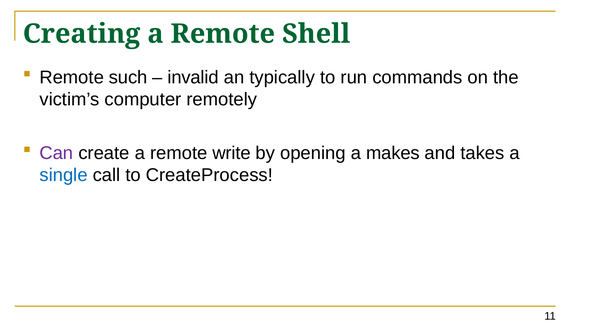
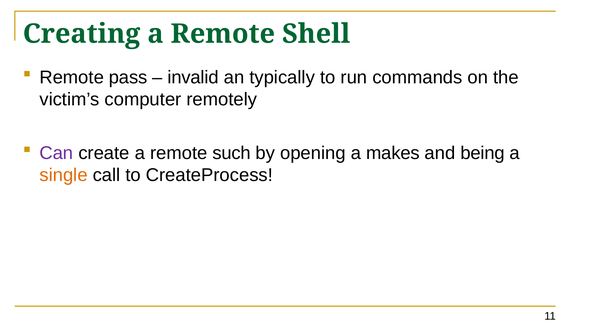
such: such -> pass (128, 77)
write: write -> such (232, 153)
takes: takes -> being (483, 153)
single colour: blue -> orange (64, 175)
